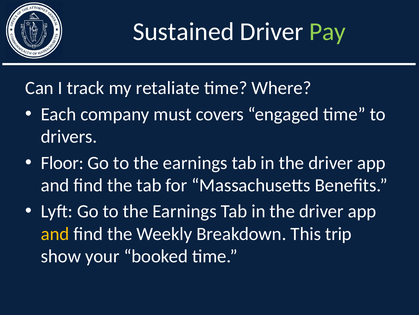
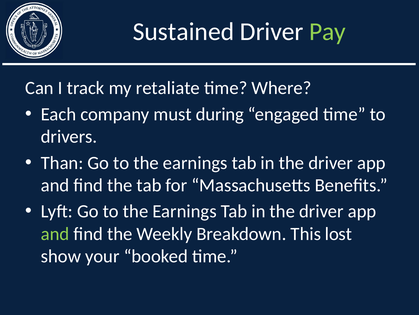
covers: covers -> during (220, 114)
Floor: Floor -> Than (62, 162)
and colour: yellow -> light green (55, 233)
trip: trip -> lost (338, 233)
